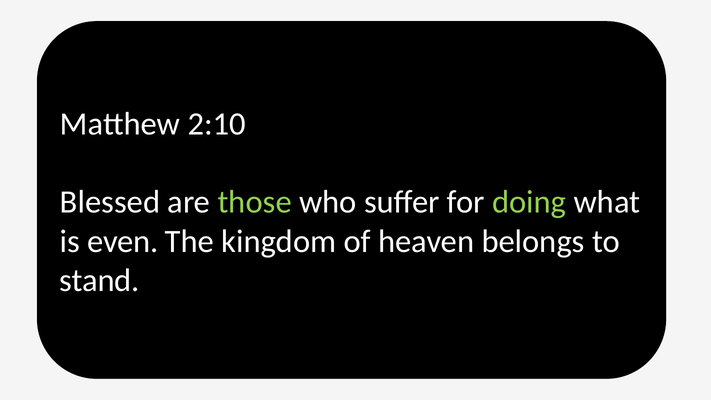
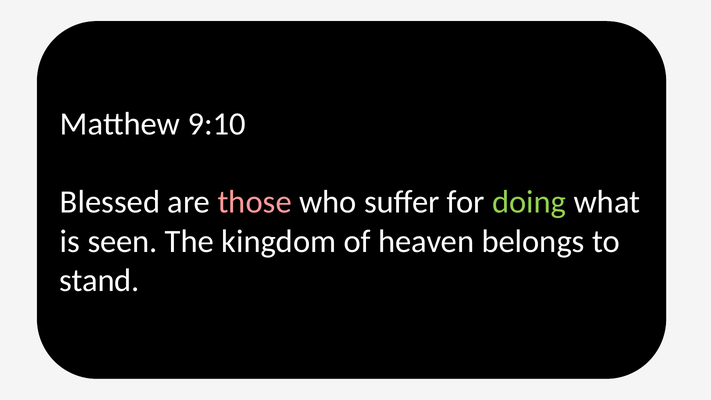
2:10: 2:10 -> 9:10 (217, 124)
those colour: light green -> pink (255, 202)
even: even -> seen (123, 241)
